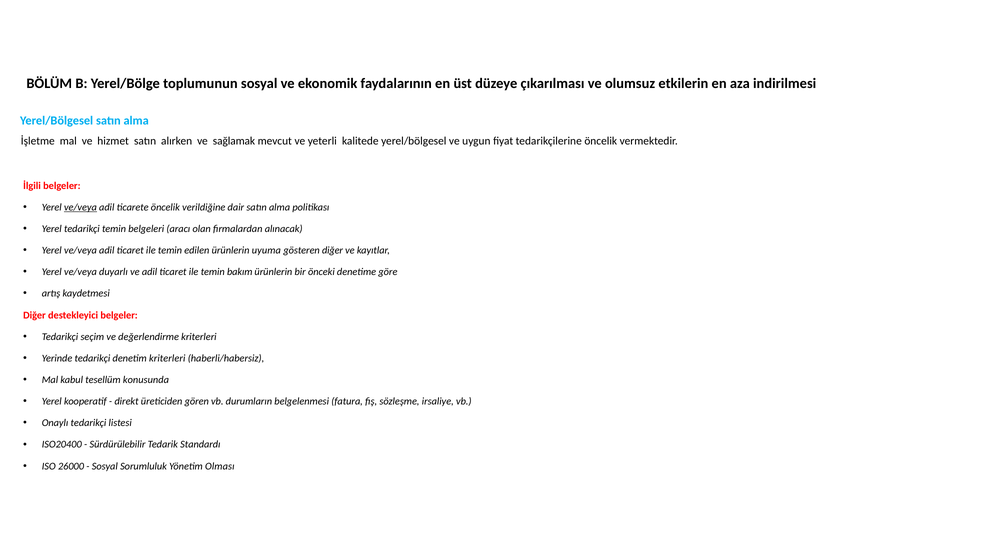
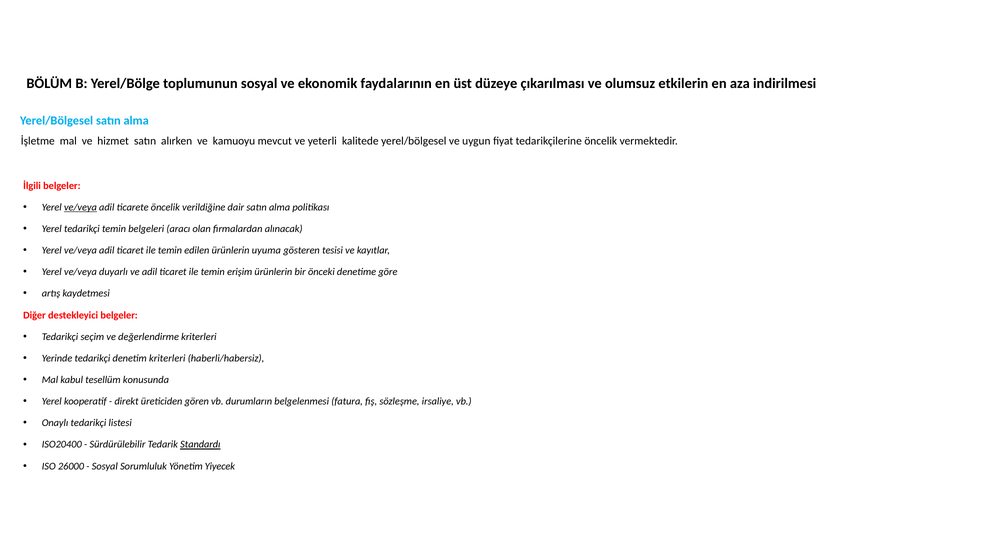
sağlamak: sağlamak -> kamuoyu (234, 141)
gösteren diğer: diğer -> tesisi (333, 250)
bakım: bakım -> erişim (240, 272)
Standardı underline: none -> present (200, 444)
Olması: Olması -> Yiyecek (220, 466)
